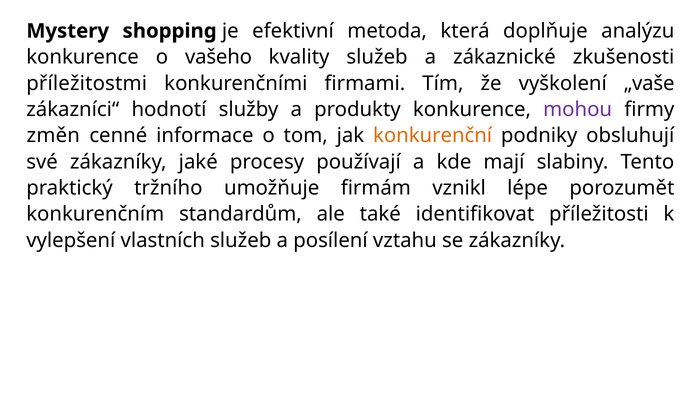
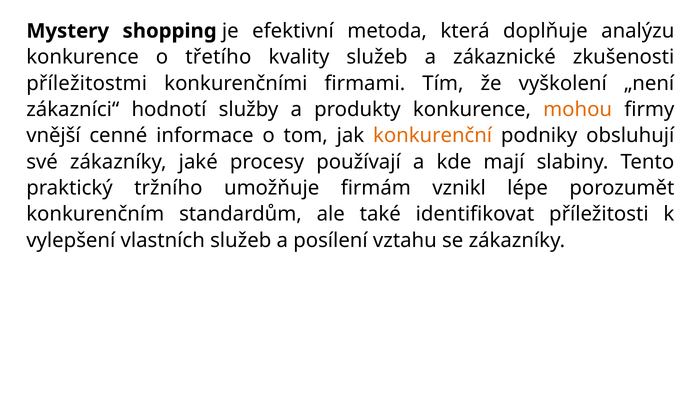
vašeho: vašeho -> třetího (218, 57)
„vaše: „vaše -> „není (649, 83)
mohou colour: purple -> orange (578, 110)
změn: změn -> vnější (53, 136)
